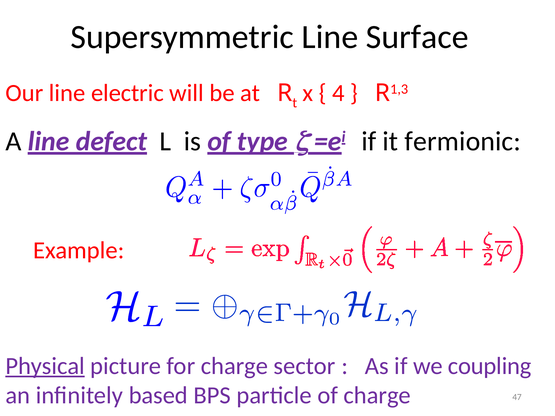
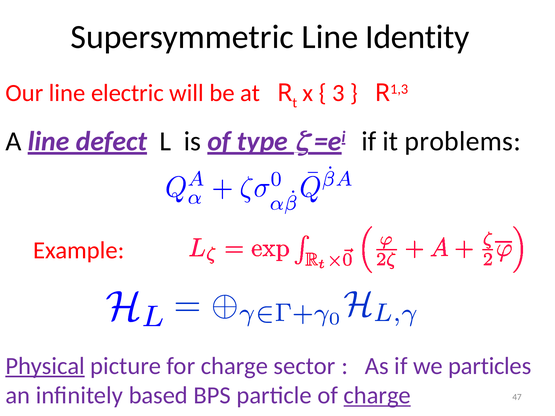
Surface: Surface -> Identity (417, 37)
4: 4 -> 3 (338, 93)
fermionic: fermionic -> problems (463, 142)
coupling: coupling -> particles (490, 366)
charge underline: none -> present (377, 396)
